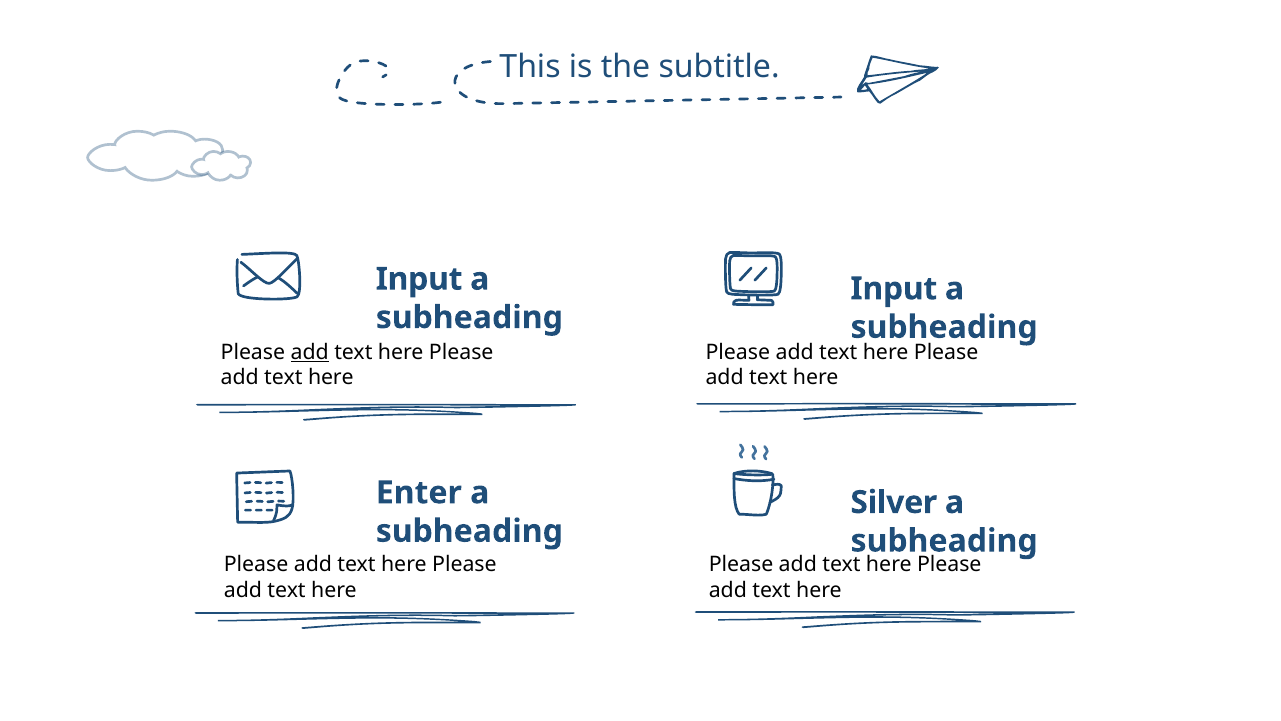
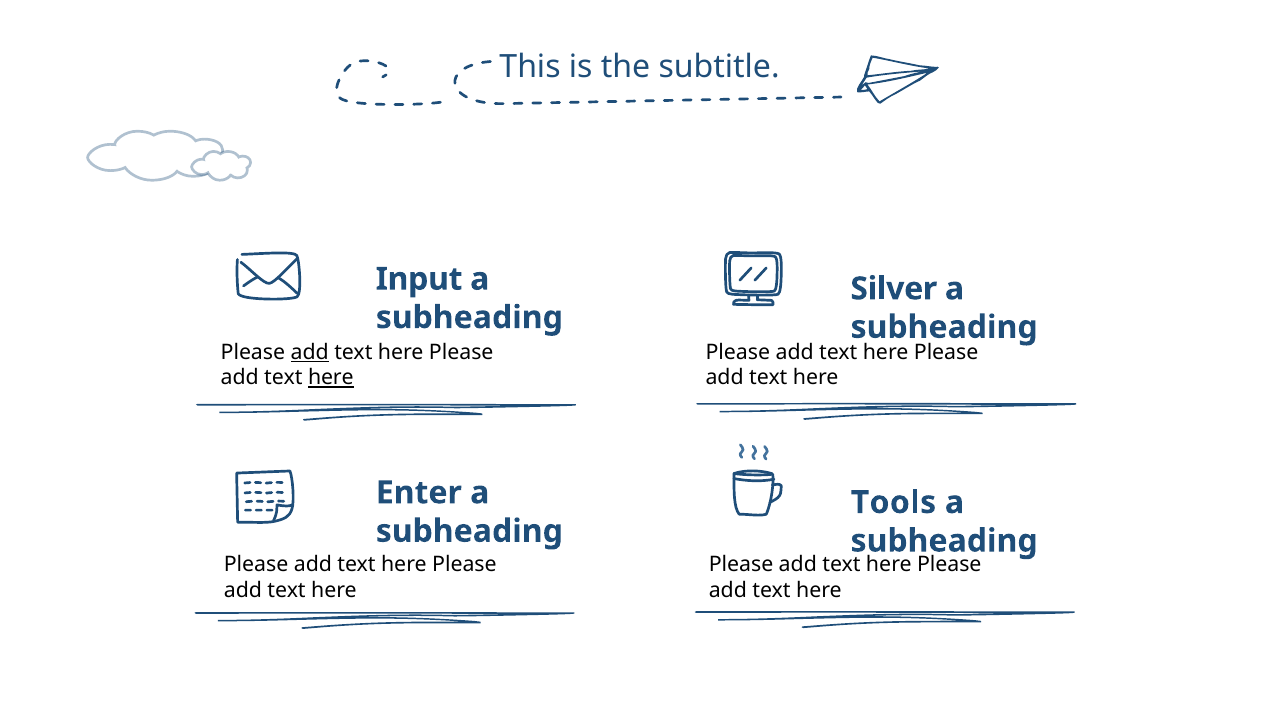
Input: Input -> Silver (894, 289)
here underline: none -> present (331, 378)
Silver: Silver -> Tools (893, 502)
